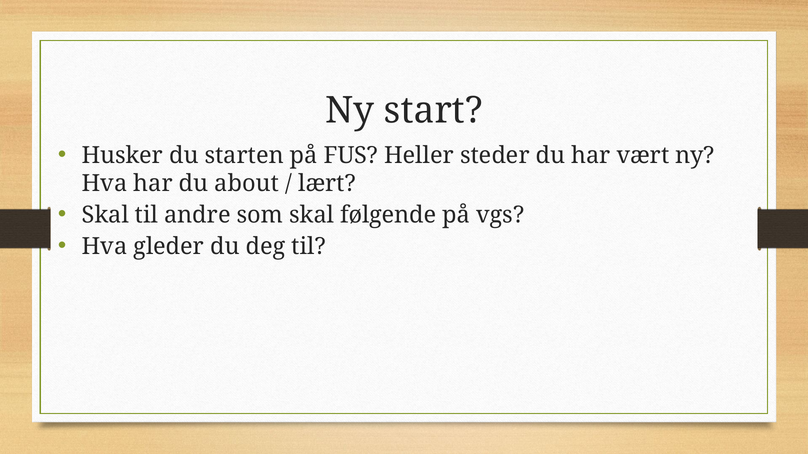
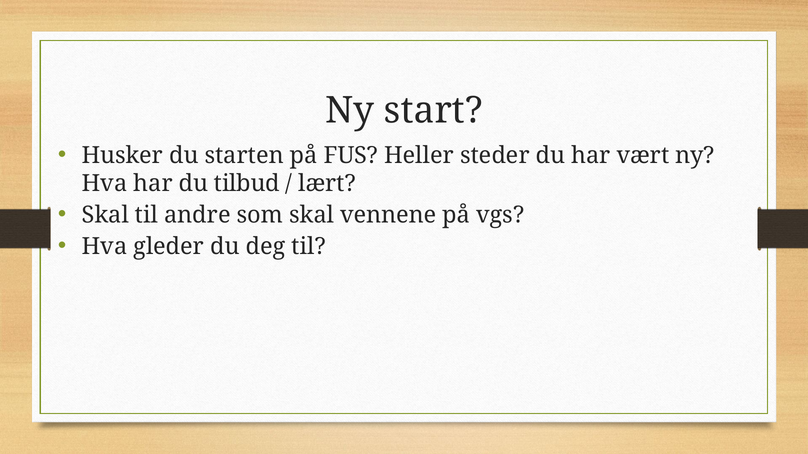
about: about -> tilbud (247, 184)
følgende: følgende -> vennene (388, 215)
